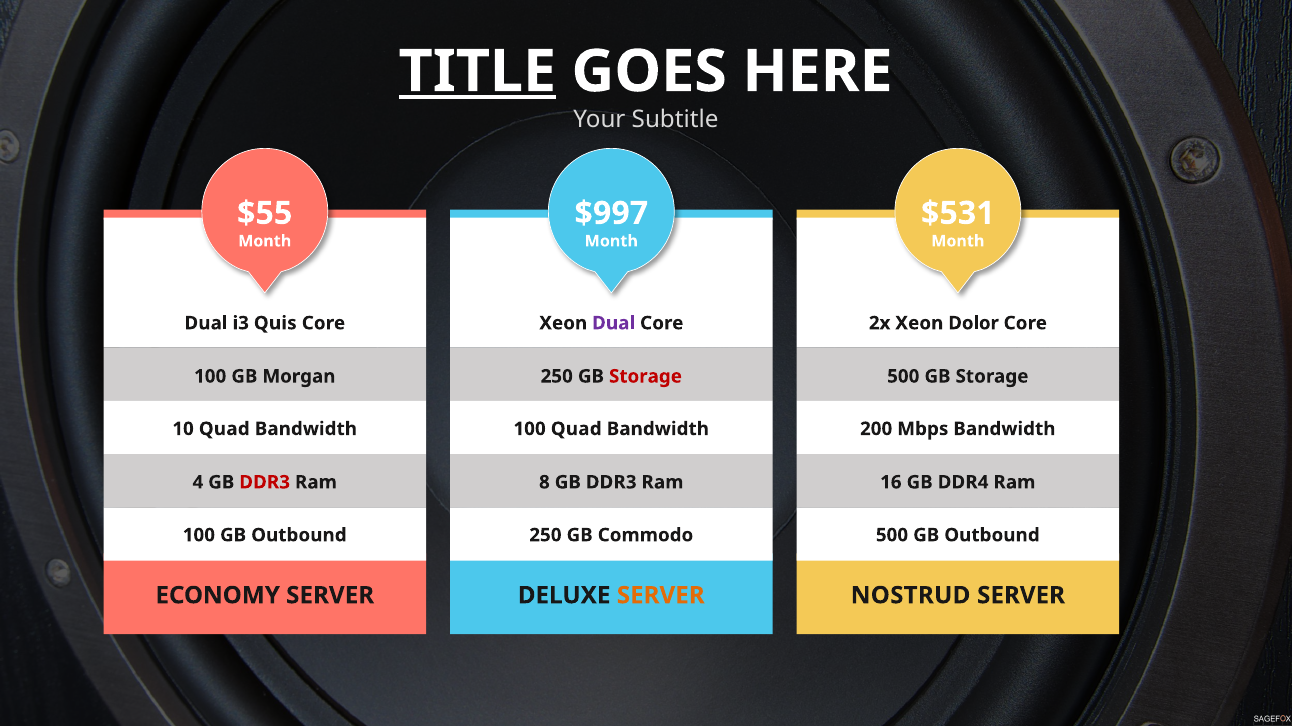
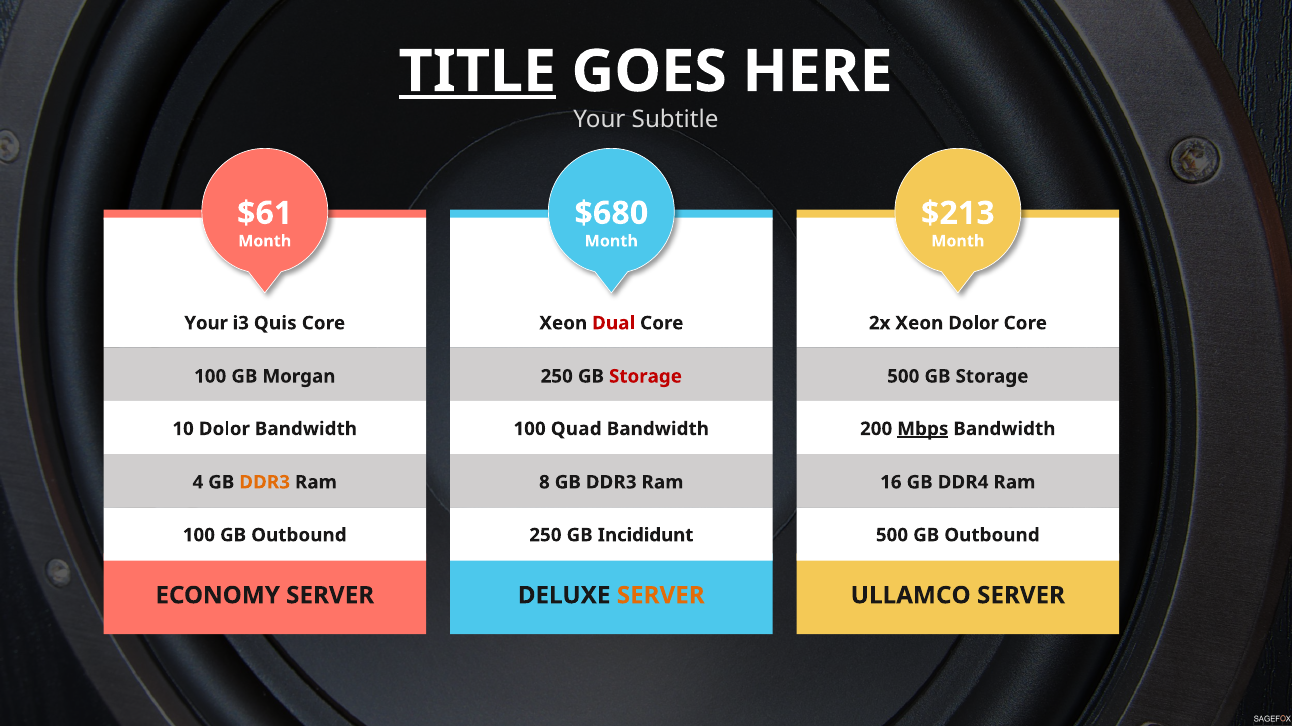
$55: $55 -> $61 (265, 213)
$997: $997 -> $680 (611, 213)
$531: $531 -> $213 (958, 213)
Dual: Dual -> Your (206, 323)
Dual colour: purple -> red (614, 323)
10 Quad: Quad -> Dolor (224, 429)
Mbps underline: none -> present (923, 429)
DDR3 colour: red -> orange (265, 483)
Commodo: Commodo -> Incididunt (646, 536)
NOSTRUD: NOSTRUD -> ULLAMCO (911, 596)
